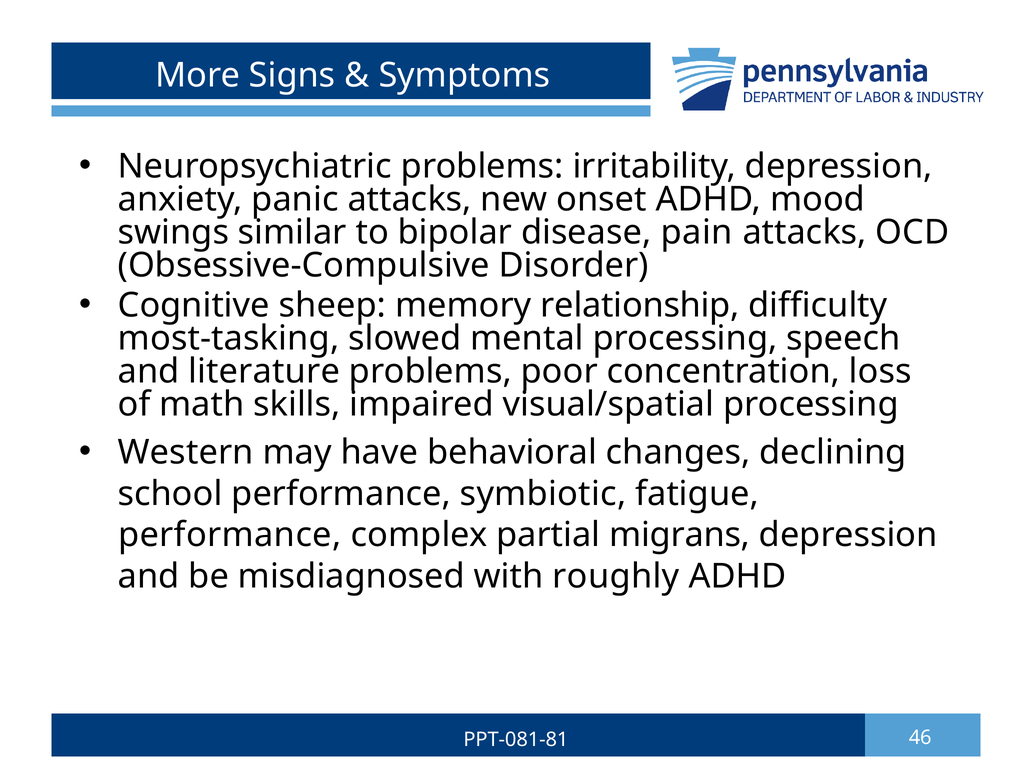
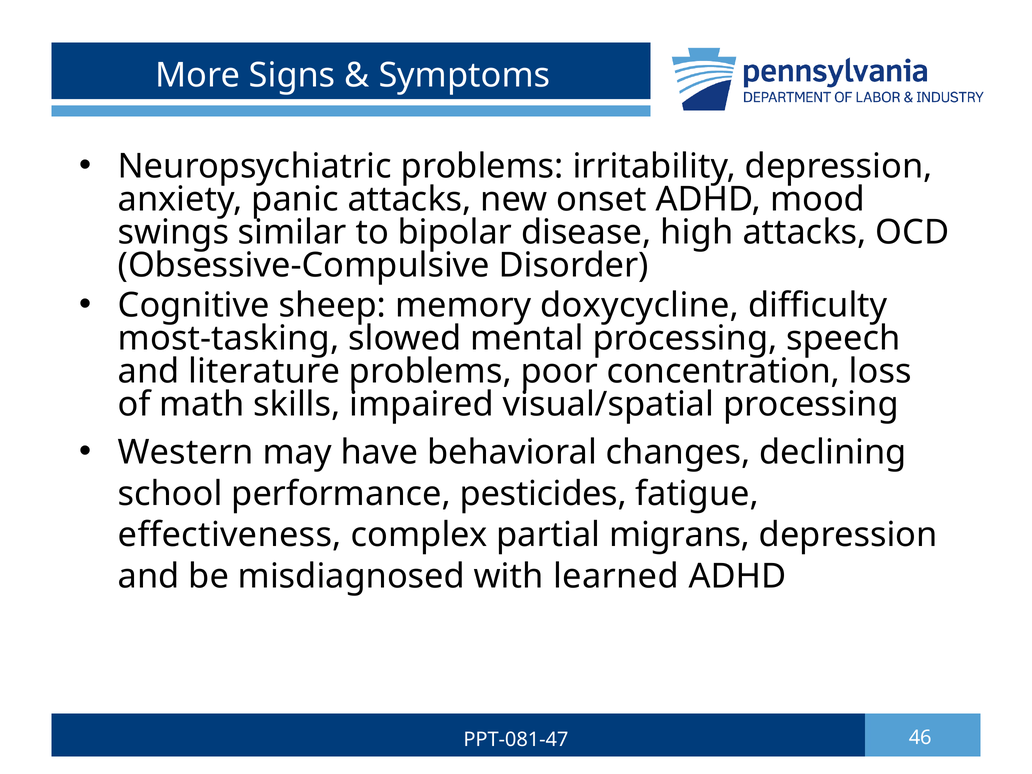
pain: pain -> high (697, 232)
relationship: relationship -> doxycycline (640, 305)
symbiotic: symbiotic -> pesticides (543, 494)
performance: performance -> effectiveness (230, 535)
roughly: roughly -> learned (616, 576)
PPT-081-81: PPT-081-81 -> PPT-081-47 (516, 739)
